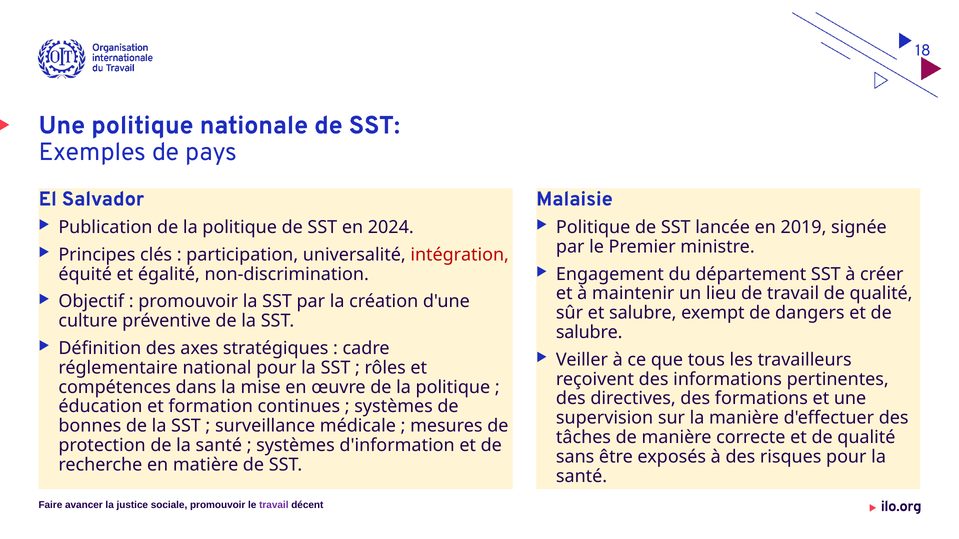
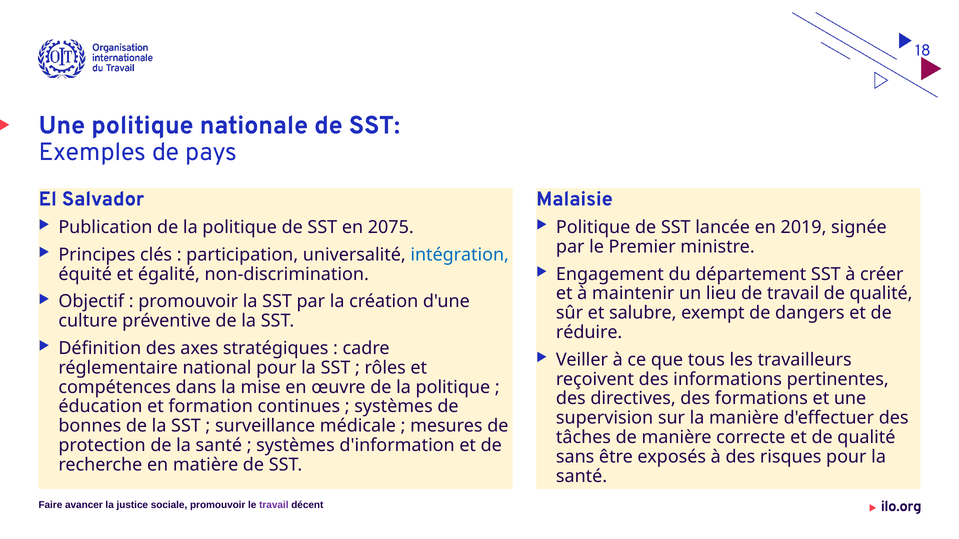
2024: 2024 -> 2075 (391, 227)
intégration colour: red -> blue (460, 255)
salubre: salubre -> réduire (589, 333)
